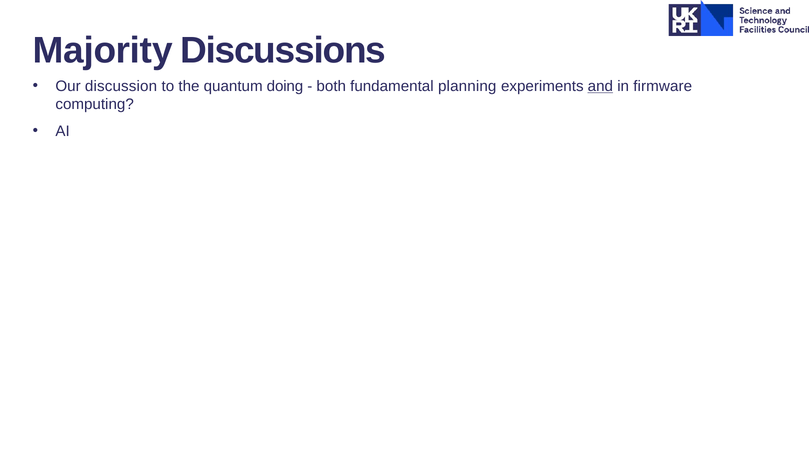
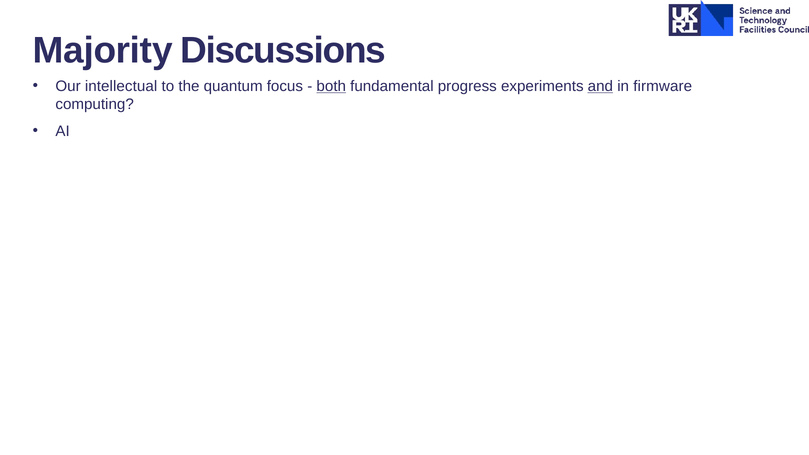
discussion: discussion -> intellectual (121, 86)
doing: doing -> focus (285, 86)
both underline: none -> present (331, 86)
planning: planning -> progress (467, 86)
